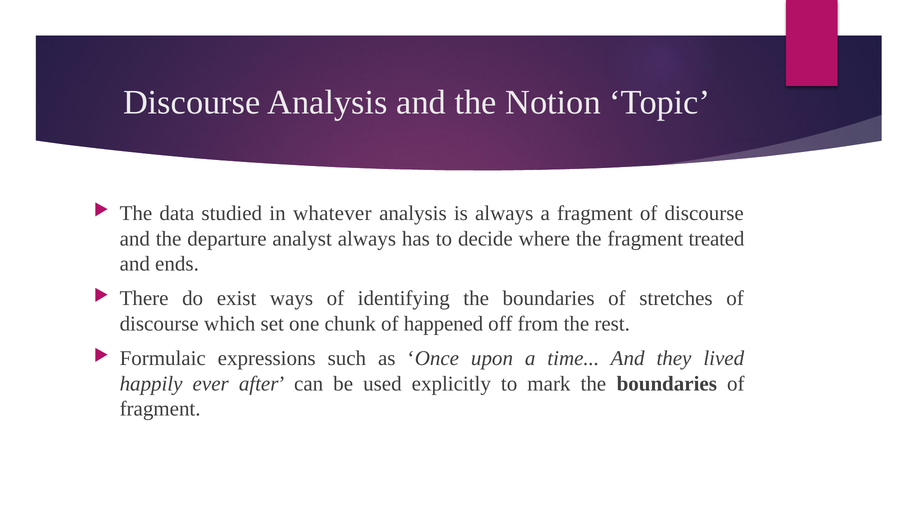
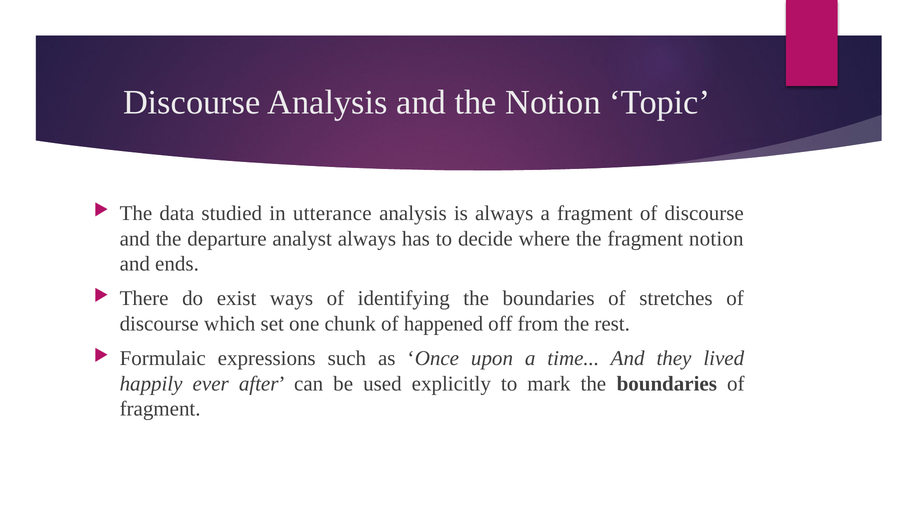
whatever: whatever -> utterance (332, 214)
fragment treated: treated -> notion (716, 239)
